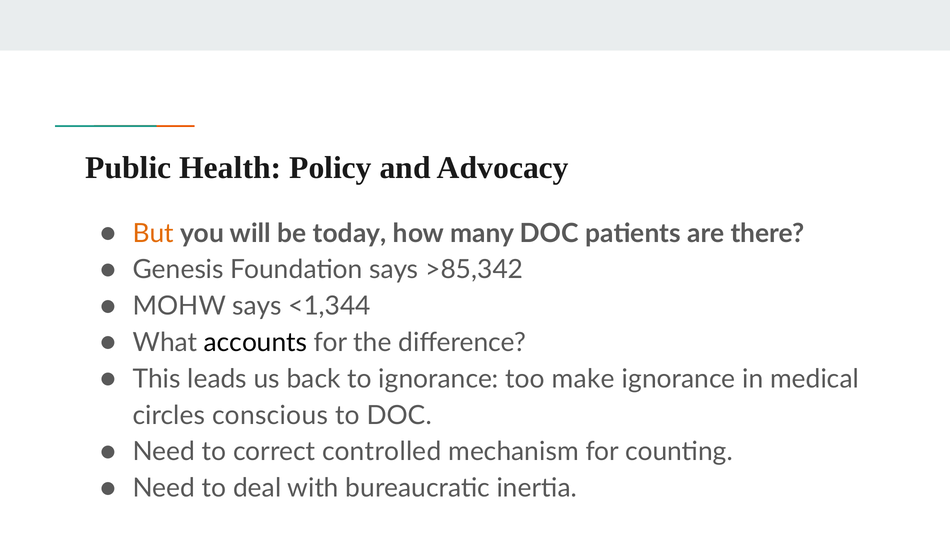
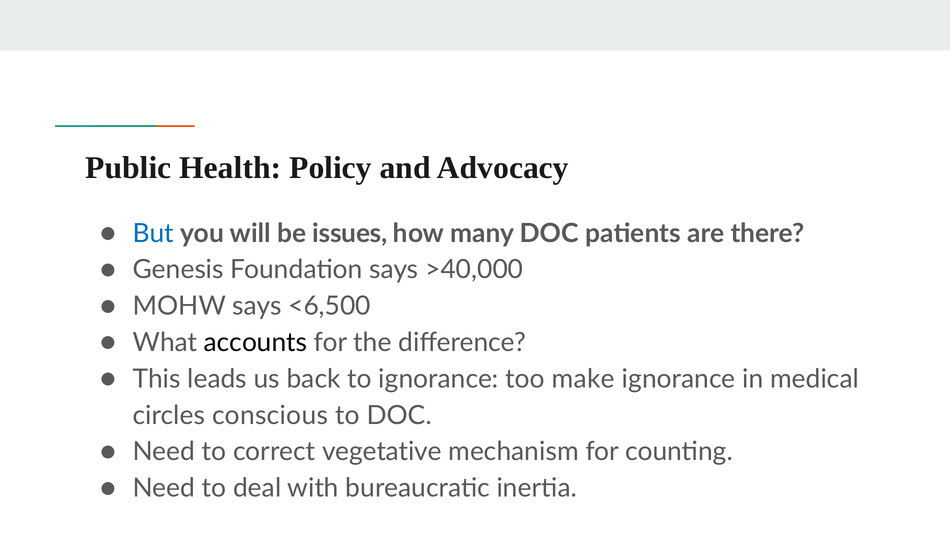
But colour: orange -> blue (153, 234)
today: today -> issues (350, 234)
>85,342: >85,342 -> >40,000 (474, 270)
<1,344: <1,344 -> <6,500 (330, 306)
controlled: controlled -> vegetative (382, 452)
